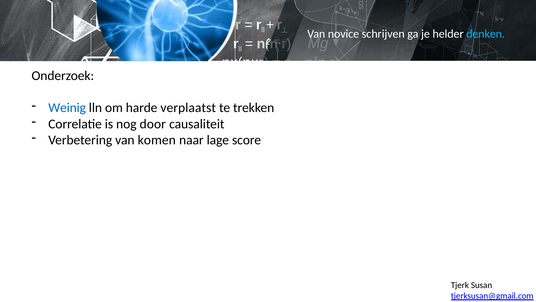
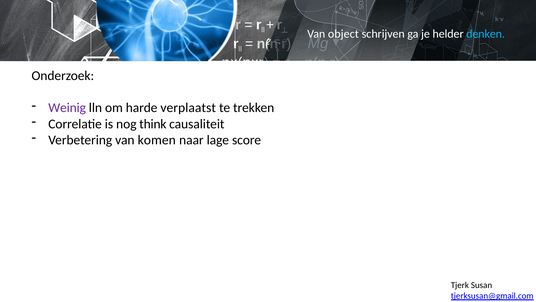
novice: novice -> object (343, 34)
Weinig colour: blue -> purple (67, 108)
door: door -> think (153, 124)
